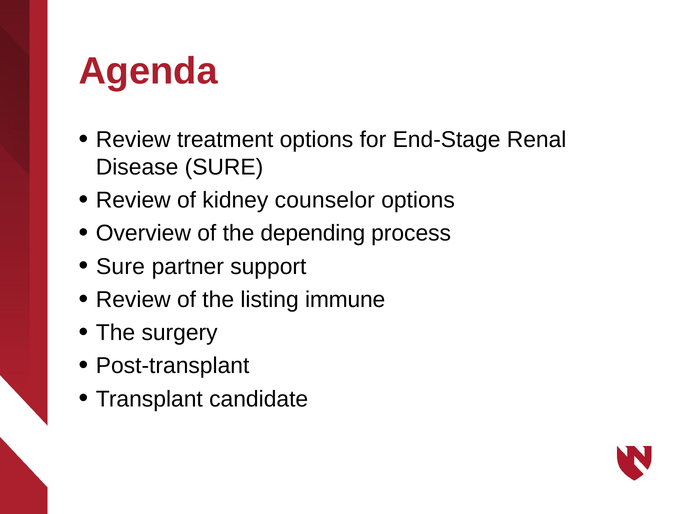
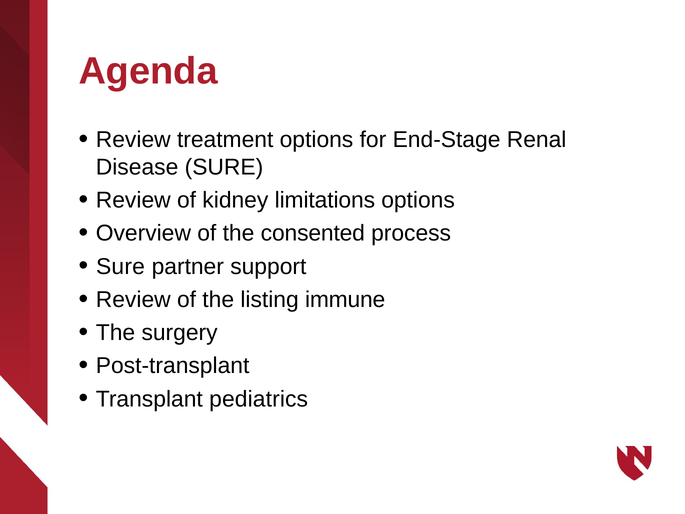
counselor: counselor -> limitations (325, 200)
depending: depending -> consented (313, 233)
candidate: candidate -> pediatrics (259, 399)
